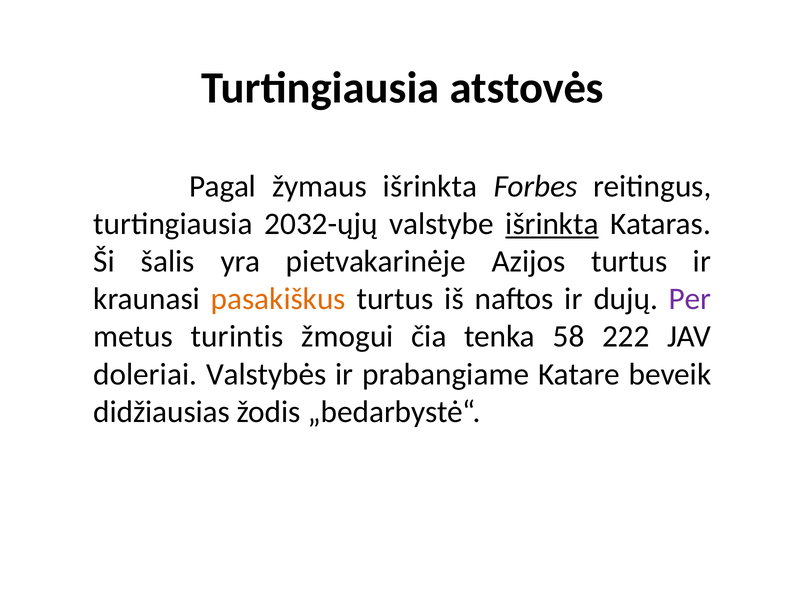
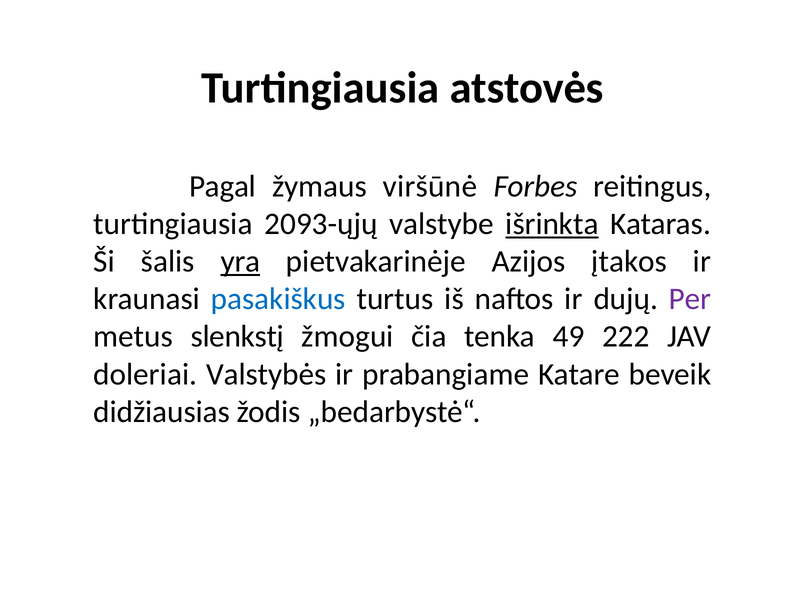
žymaus išrinkta: išrinkta -> viršūnė (430, 186)
2032-ųjų: 2032-ųjų -> 2093-ųjų (321, 224)
yra underline: none -> present (240, 261)
Azijos turtus: turtus -> įtakos (629, 261)
pasakiškus colour: orange -> blue (278, 299)
turintis: turintis -> slenkstį (237, 337)
58: 58 -> 49 (569, 337)
